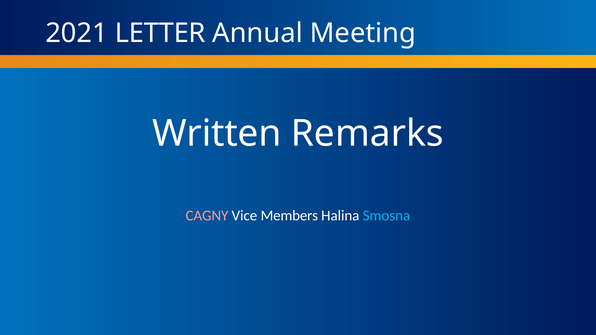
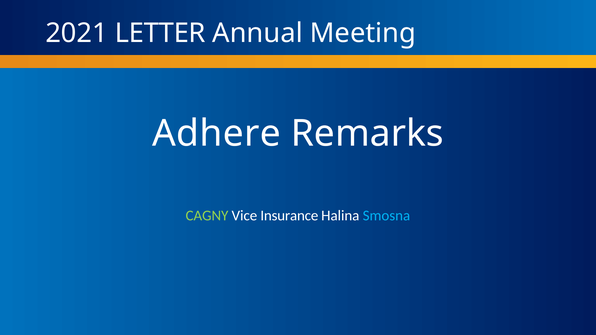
Written: Written -> Adhere (216, 134)
CAGNY colour: pink -> light green (207, 216)
Members: Members -> Insurance (289, 216)
